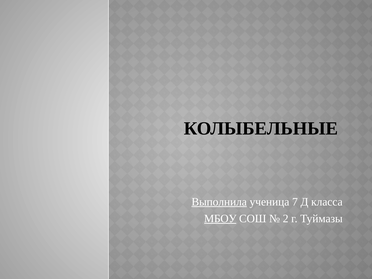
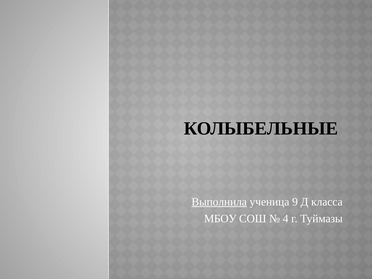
7: 7 -> 9 (295, 202)
МБОУ underline: present -> none (220, 219)
2: 2 -> 4 (286, 219)
